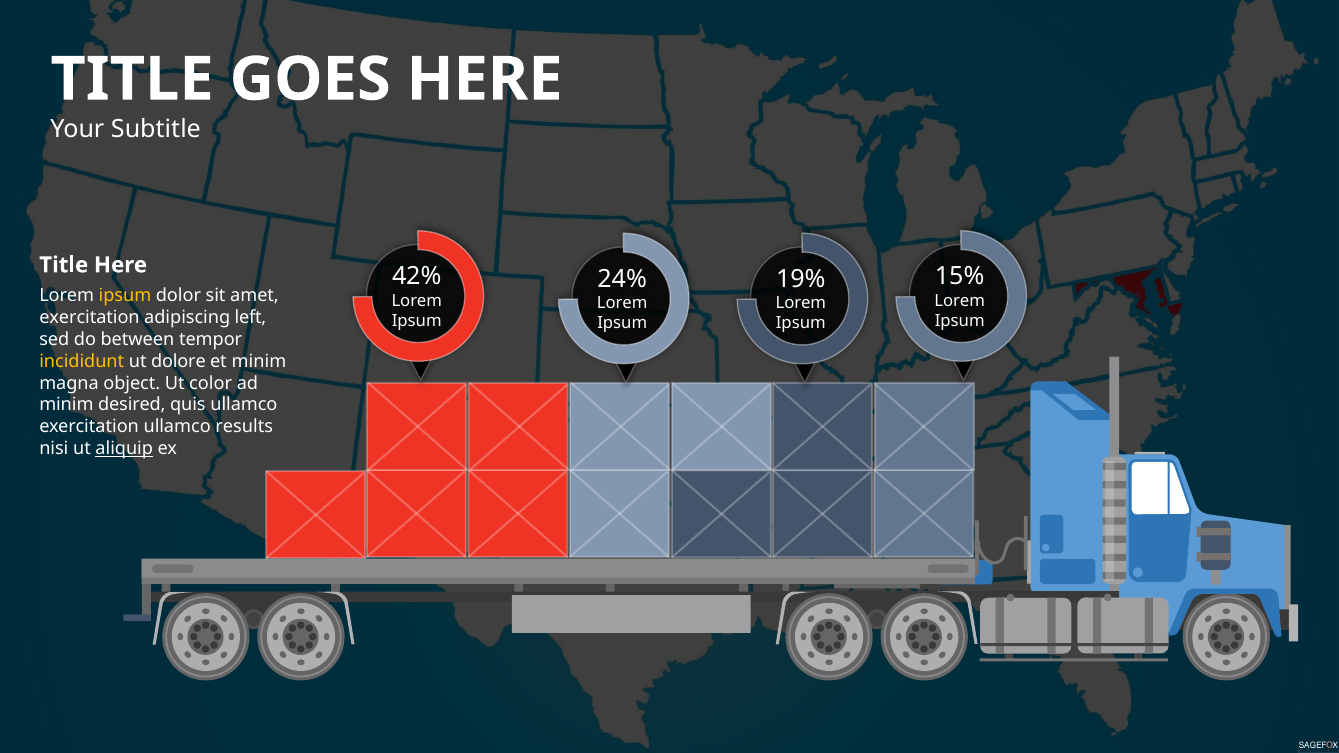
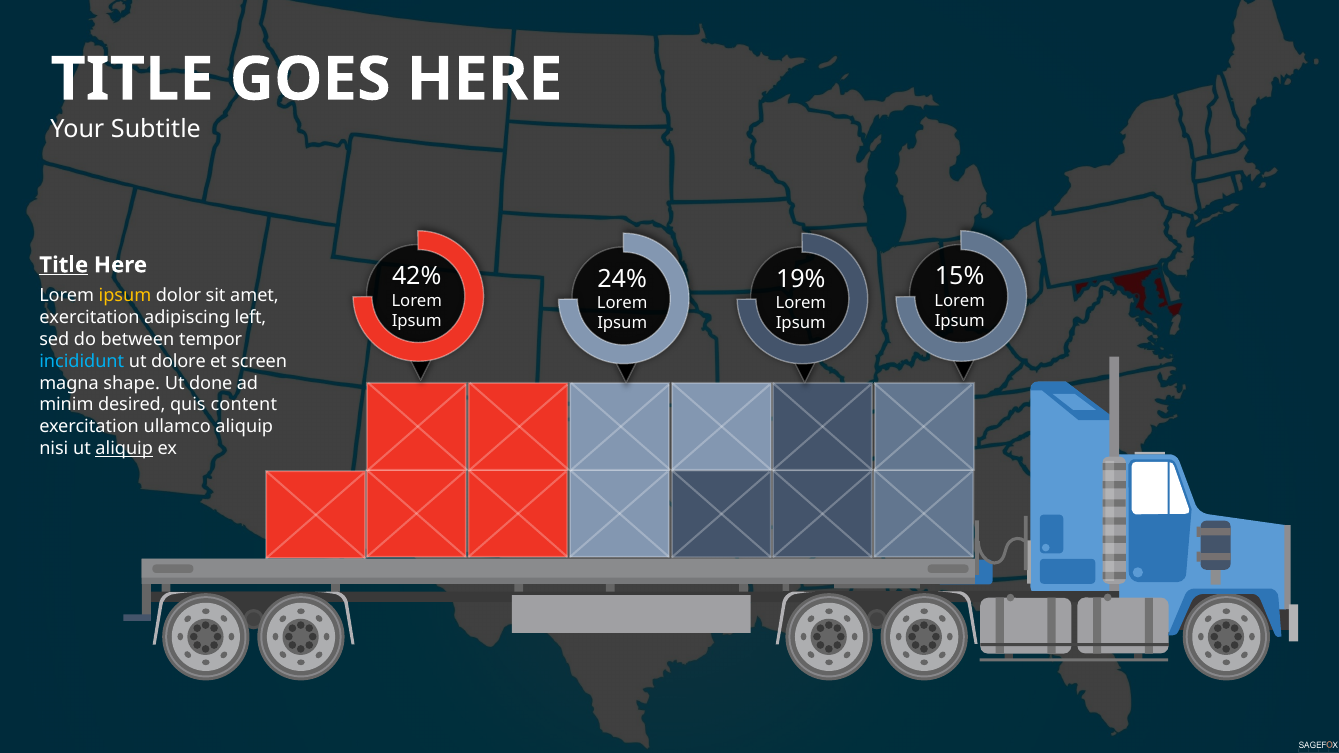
Title underline: none -> present (64, 265)
incididunt colour: yellow -> light blue (82, 361)
et minim: minim -> screen (259, 361)
object: object -> shape (132, 383)
color: color -> done (211, 383)
quis ullamco: ullamco -> content (244, 405)
ullamco results: results -> aliquip (244, 427)
